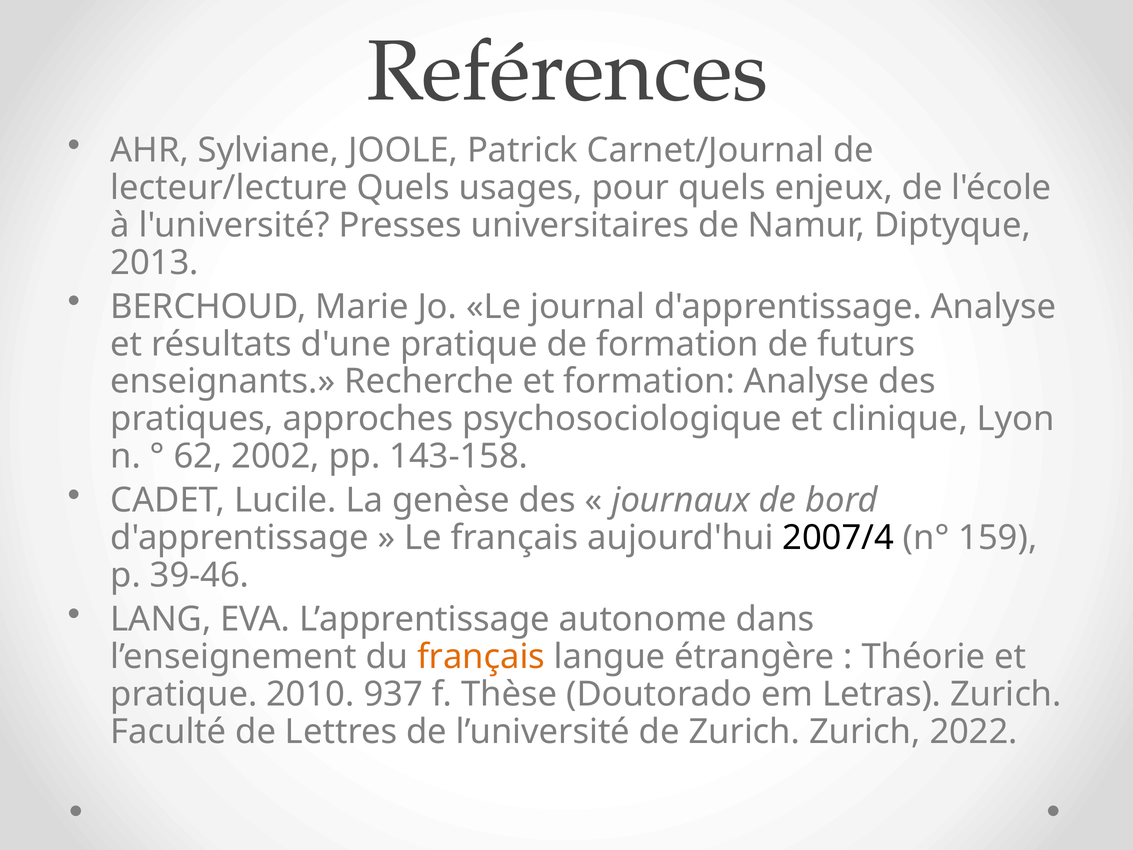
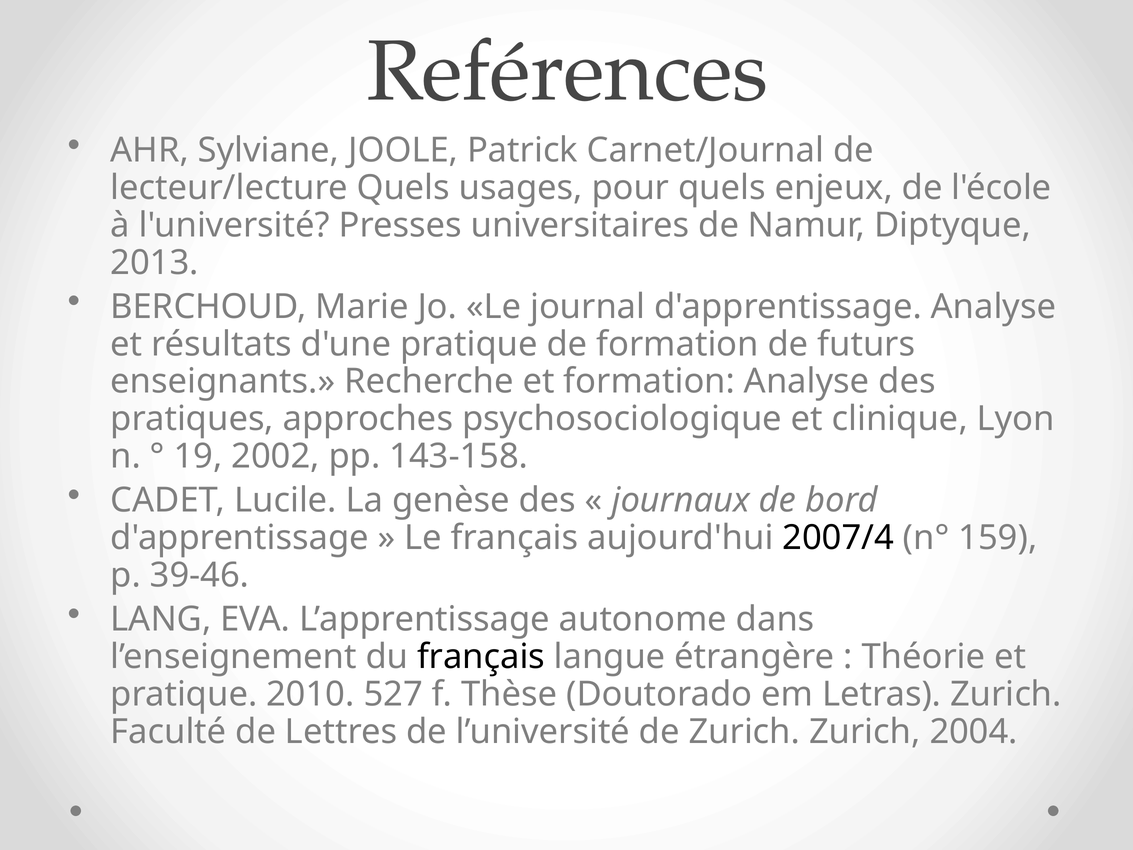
62: 62 -> 19 (198, 456)
français colour: orange -> black (481, 657)
937: 937 -> 527 (393, 694)
2022: 2022 -> 2004 (974, 731)
